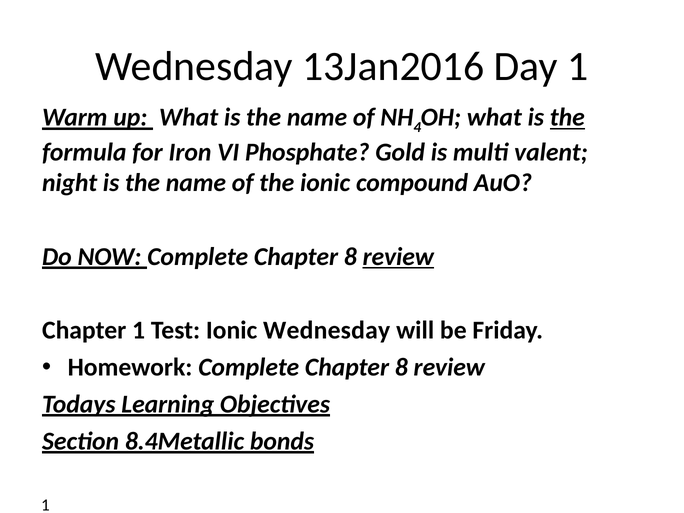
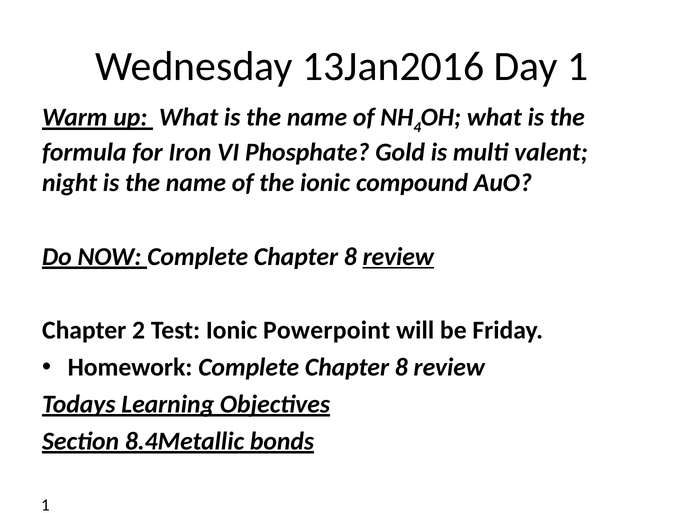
the underline: present -> none (567, 118)
Chapter 1: 1 -> 2 (139, 331)
Ionic Wednesday: Wednesday -> Powerpoint (327, 331)
